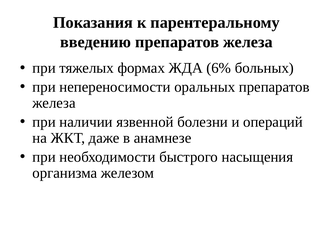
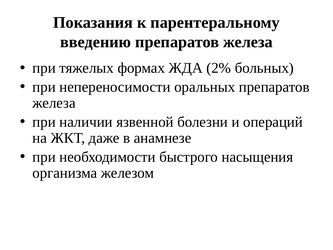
6%: 6% -> 2% (219, 68)
